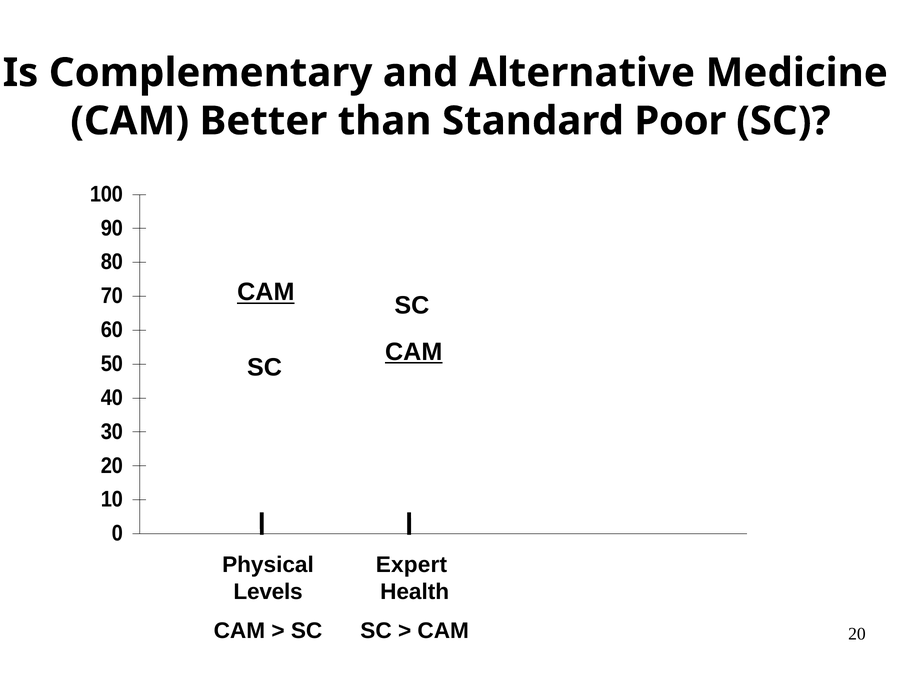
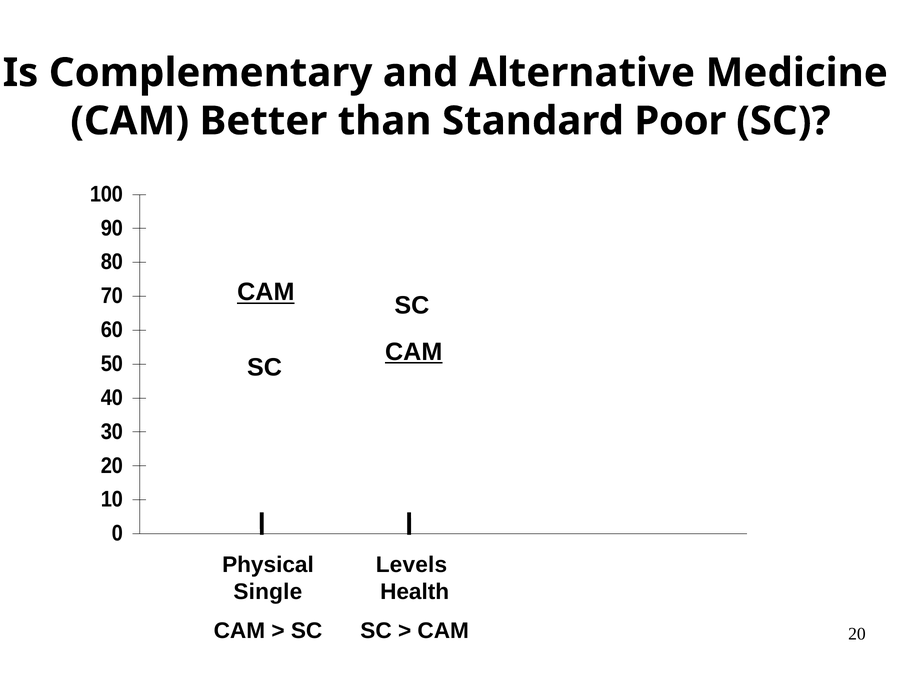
Expert: Expert -> Levels (411, 565)
Levels: Levels -> Single (268, 593)
